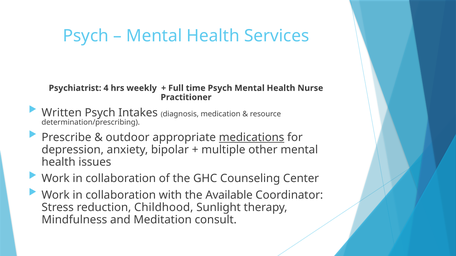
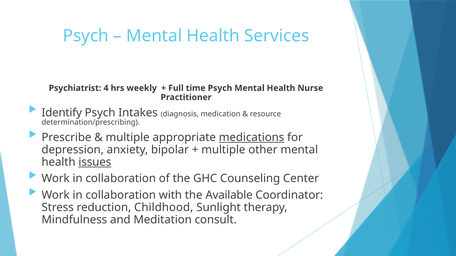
Written: Written -> Identify (62, 113)
outdoor: outdoor -> multiple (128, 138)
issues underline: none -> present (95, 162)
